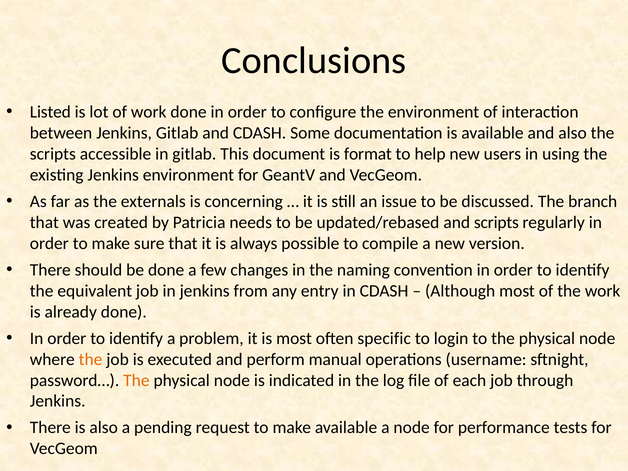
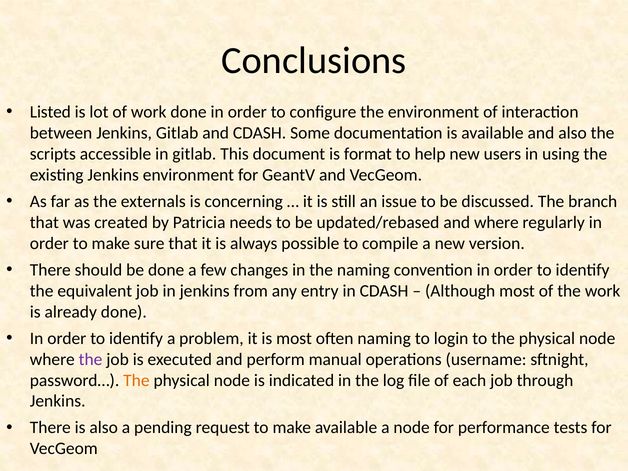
and scripts: scripts -> where (496, 222)
often specific: specific -> naming (384, 338)
the colour: orange -> purple (91, 359)
